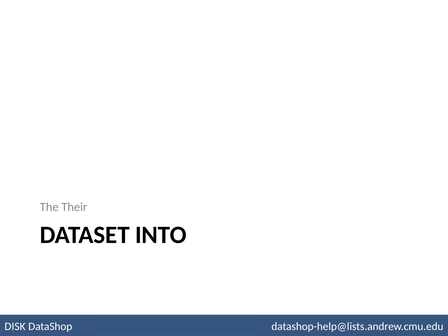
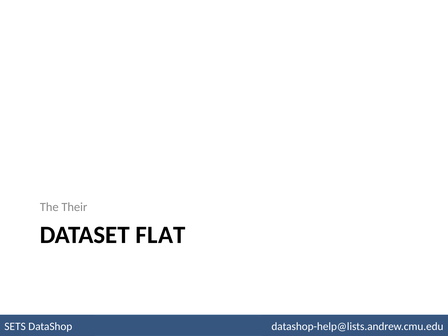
INTO: INTO -> FLAT (161, 235)
DISK: DISK -> SETS (15, 326)
